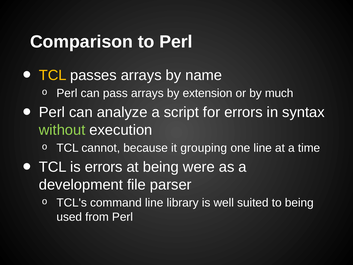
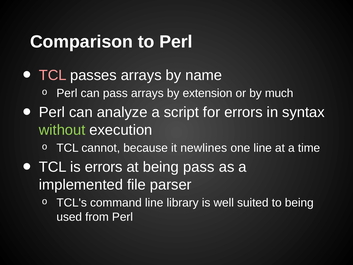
TCL colour: yellow -> pink (53, 75)
grouping: grouping -> newlines (204, 148)
being were: were -> pass (199, 167)
development: development -> implemented (81, 185)
